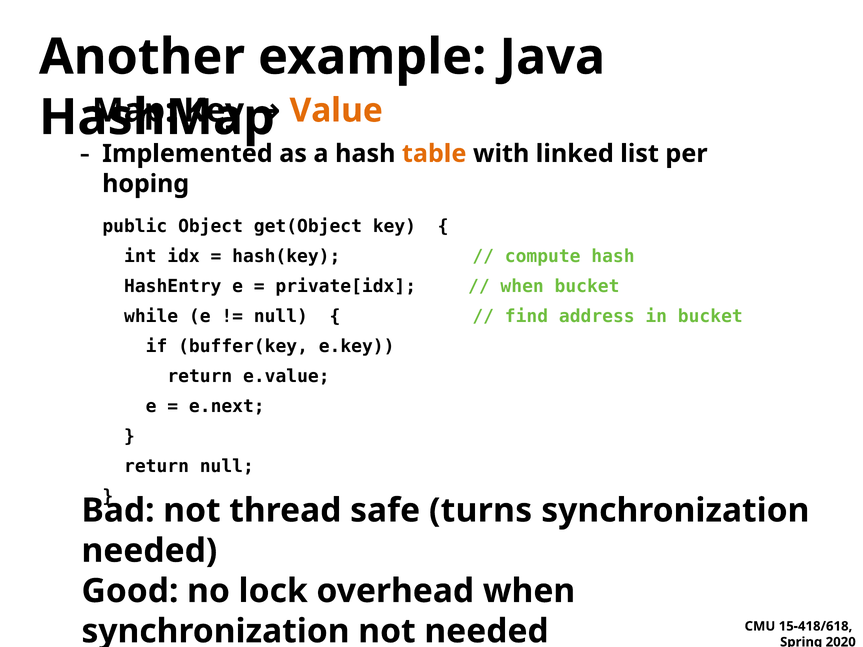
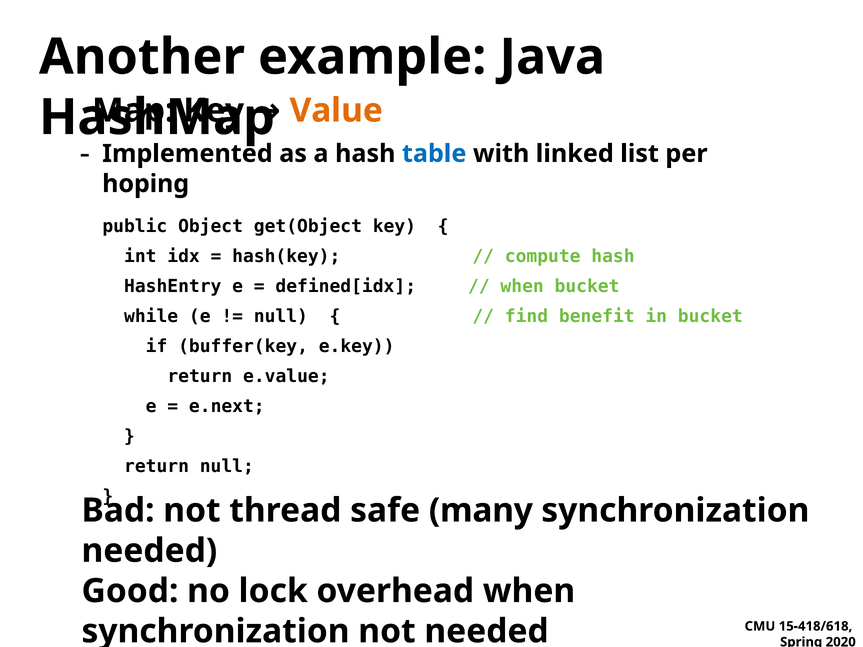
table colour: orange -> blue (434, 154)
private[idx: private[idx -> defined[idx (346, 287)
address: address -> benefit (597, 316)
turns: turns -> many (481, 511)
